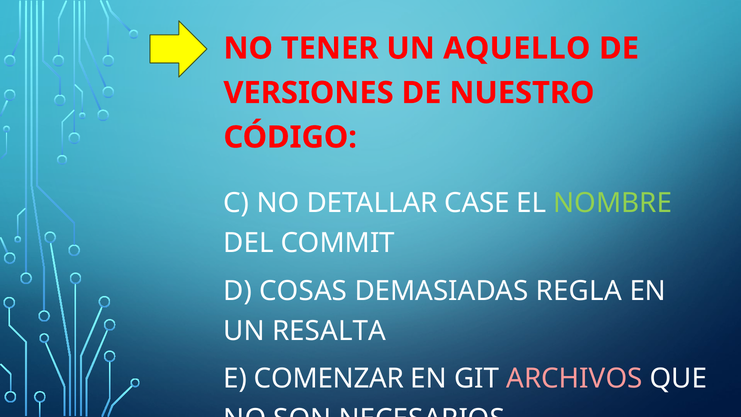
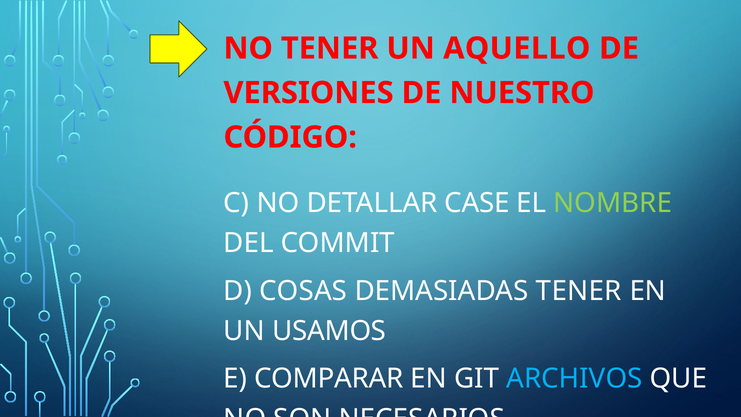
DEMASIADAS REGLA: REGLA -> TENER (579, 291)
RESALTA: RESALTA -> USAMOS (329, 331)
COMENZAR: COMENZAR -> COMPARAR (329, 379)
ARCHIVOS colour: pink -> light blue (574, 379)
